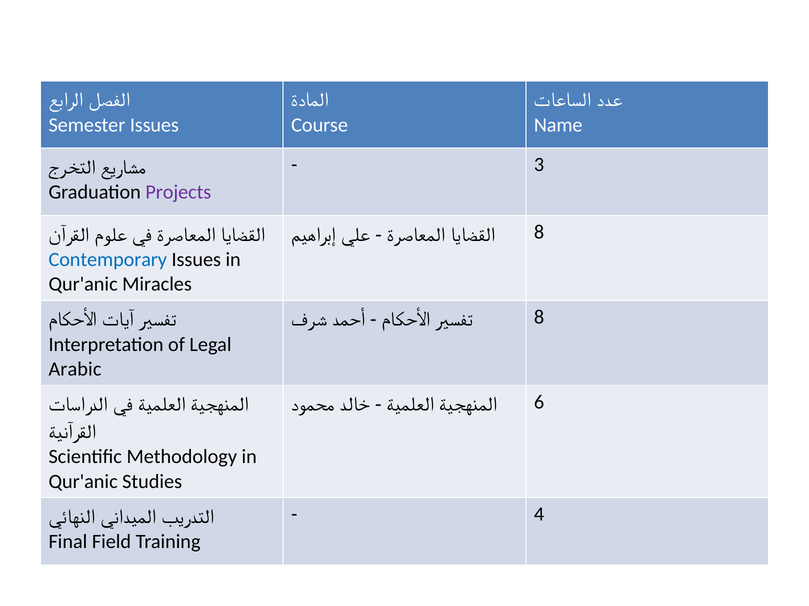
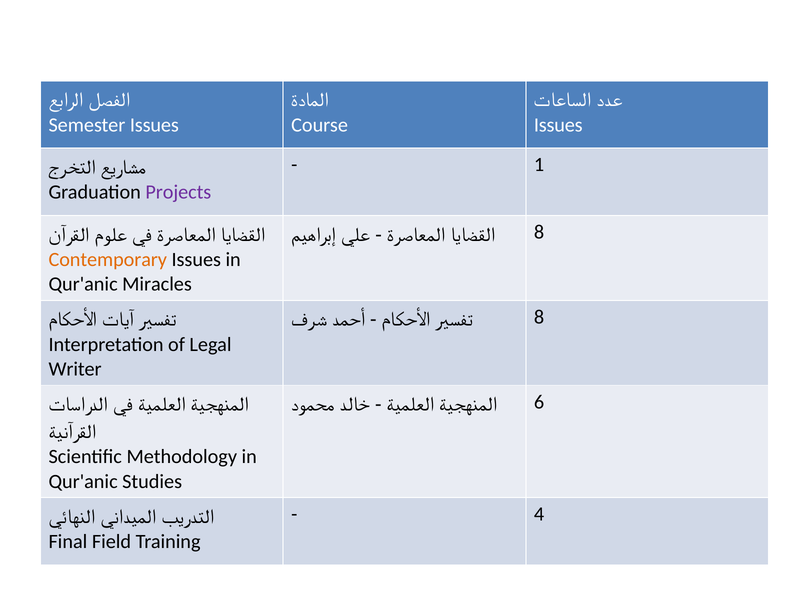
Name: Name -> Issues (558, 125)
3: 3 -> 1 (539, 165)
Contemporary colour: blue -> orange (108, 260)
Arabic: Arabic -> Writer (75, 370)
